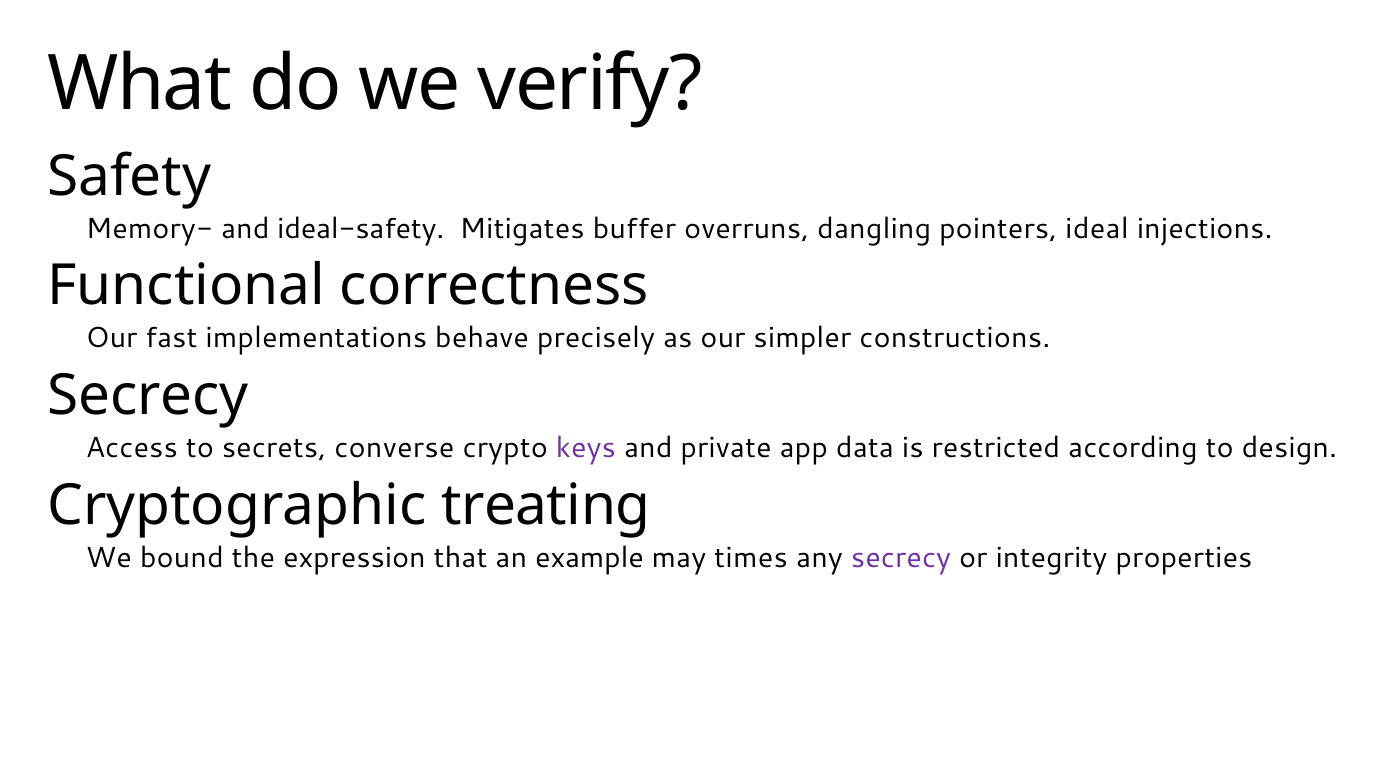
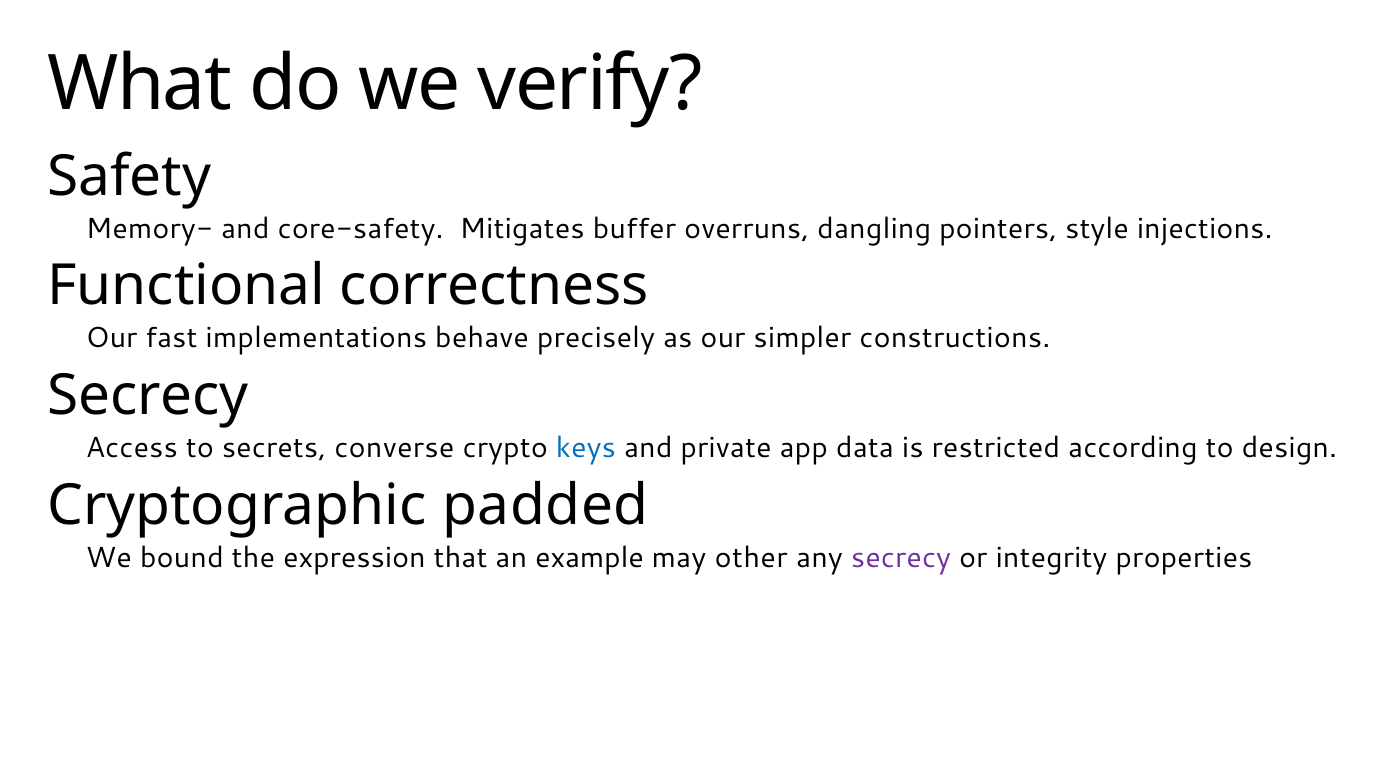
ideal-safety: ideal-safety -> core-safety (361, 229)
ideal: ideal -> style (1097, 229)
keys colour: purple -> blue (586, 448)
treating: treating -> padded (545, 506)
times: times -> other (751, 558)
